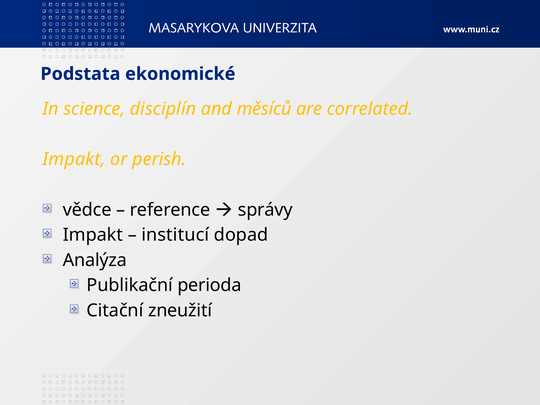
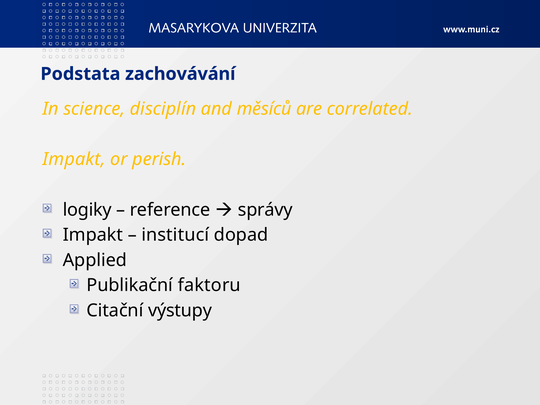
ekonomické: ekonomické -> zachovávání (180, 74)
vědce: vědce -> logiky (87, 210)
Analýza: Analýza -> Applied (95, 260)
perioda: perioda -> faktoru (209, 285)
zneužití: zneužití -> výstupy (180, 311)
